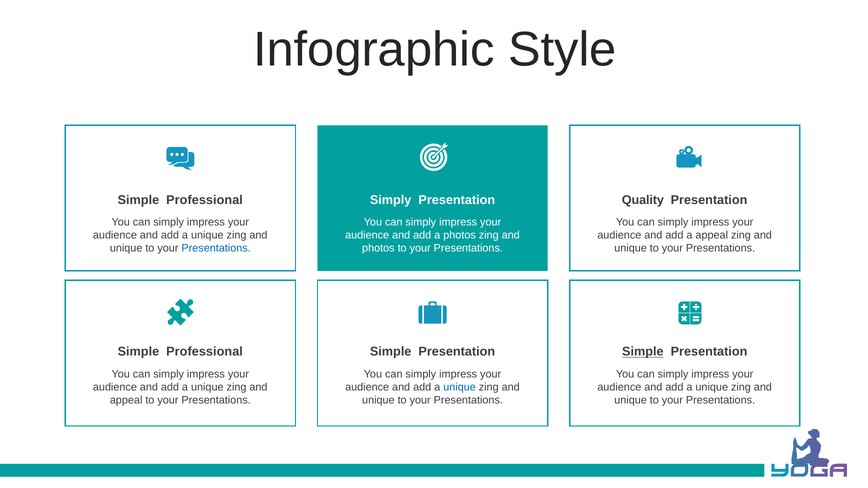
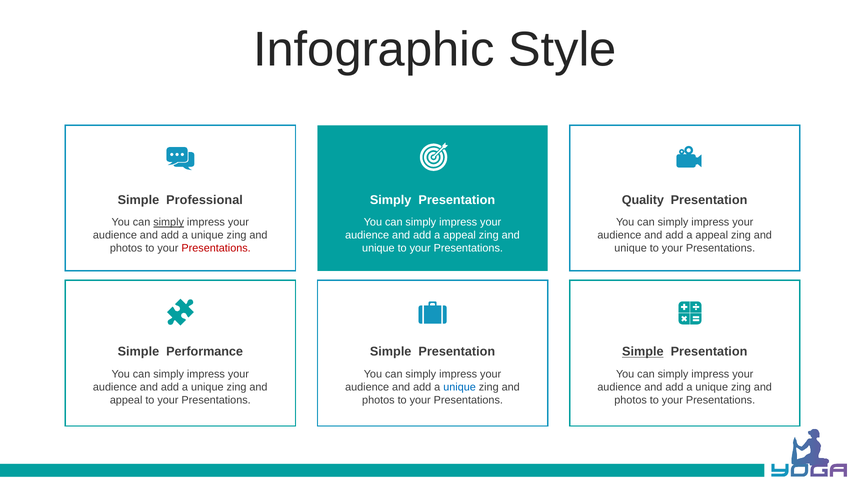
simply underline: none -> present (169, 223)
photos: photos -> appeal (460, 236)
unique: unique -> photos (126, 249)
Presentations colour: blue -> red (216, 249)
photos: photos -> unique (378, 249)
Professional: Professional -> Performance (205, 352)
unique: unique -> photos (378, 401)
unique: unique -> photos (631, 401)
